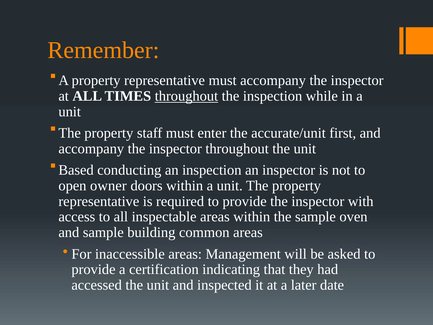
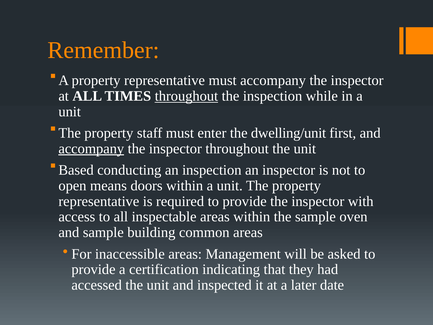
accurate/unit: accurate/unit -> dwelling/unit (289, 133)
accompany underline: none -> present (91, 149)
owner: owner -> means (108, 186)
